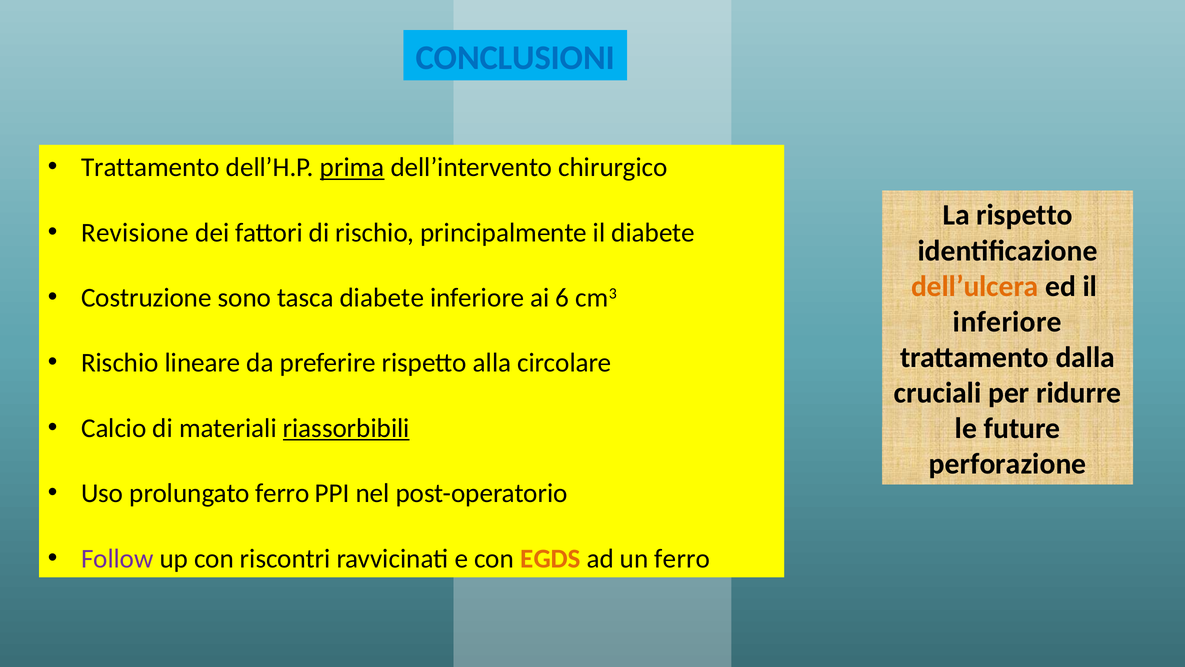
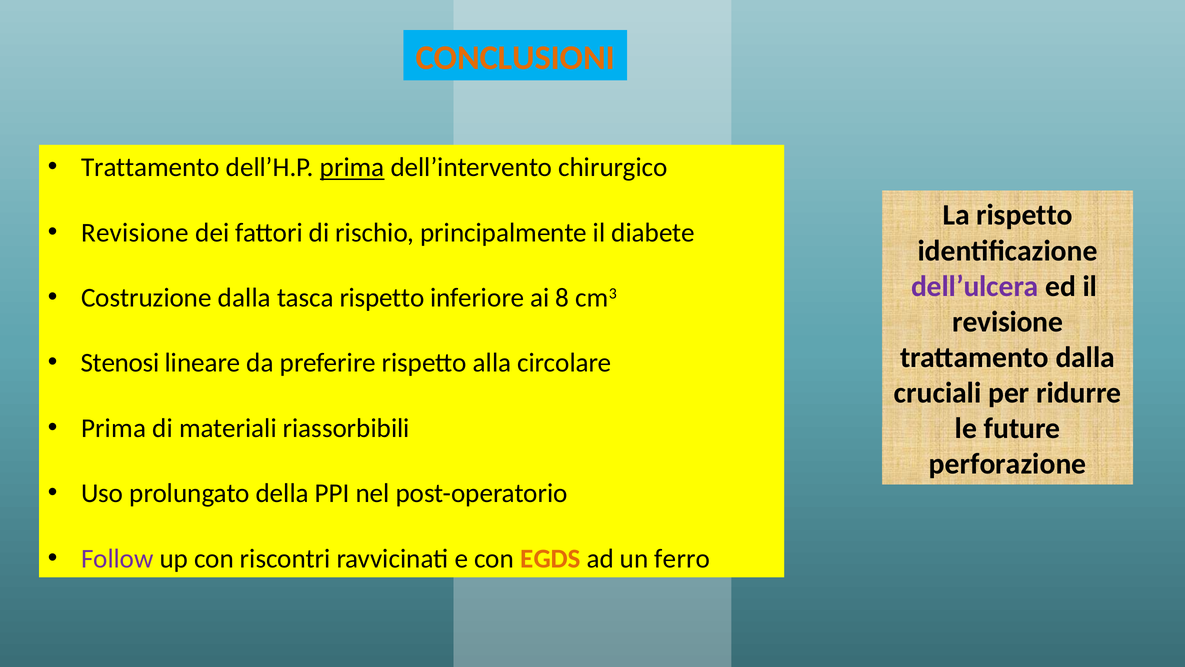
CONCLUSIONI colour: blue -> orange (515, 58)
dell’ulcera colour: orange -> purple (975, 286)
Costruzione sono: sono -> dalla (244, 298)
tasca diabete: diabete -> rispetto (382, 298)
6: 6 -> 8 (562, 298)
inferiore: inferiore -> revisione (1008, 322)
Rischio: Rischio -> Stenosi (120, 363)
Calcio: Calcio -> Prima (114, 428)
riassorbibili underline: present -> none (346, 428)
prolungato ferro: ferro -> della (282, 493)
